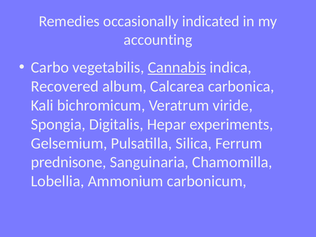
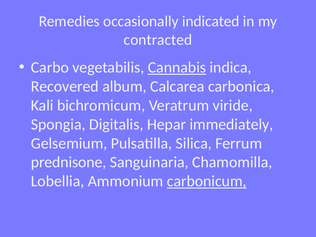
accounting: accounting -> contracted (158, 40)
experiments: experiments -> immediately (231, 124)
carbonicum underline: none -> present (207, 181)
